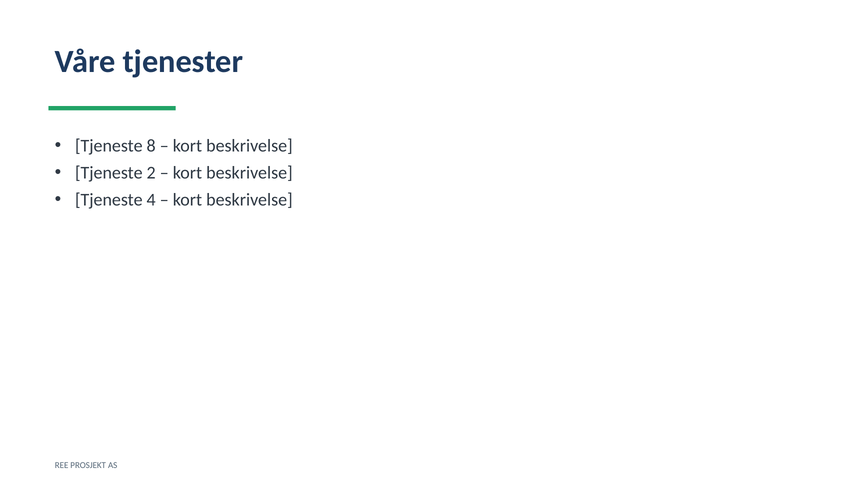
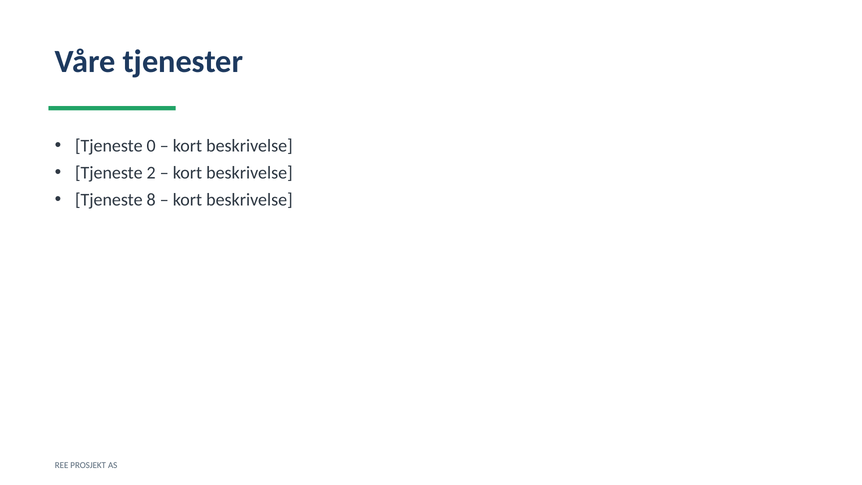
8: 8 -> 0 (151, 146)
4: 4 -> 8 (151, 200)
